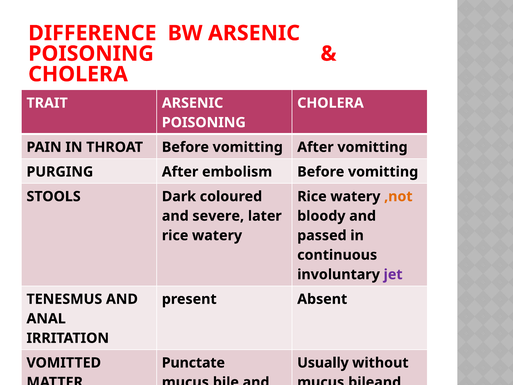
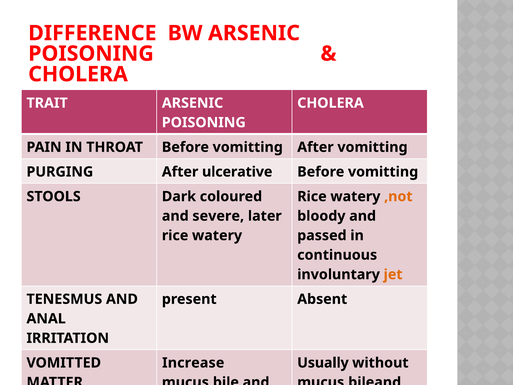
embolism: embolism -> ulcerative (237, 172)
jet colour: purple -> orange (393, 274)
Punctate: Punctate -> Increase (193, 363)
